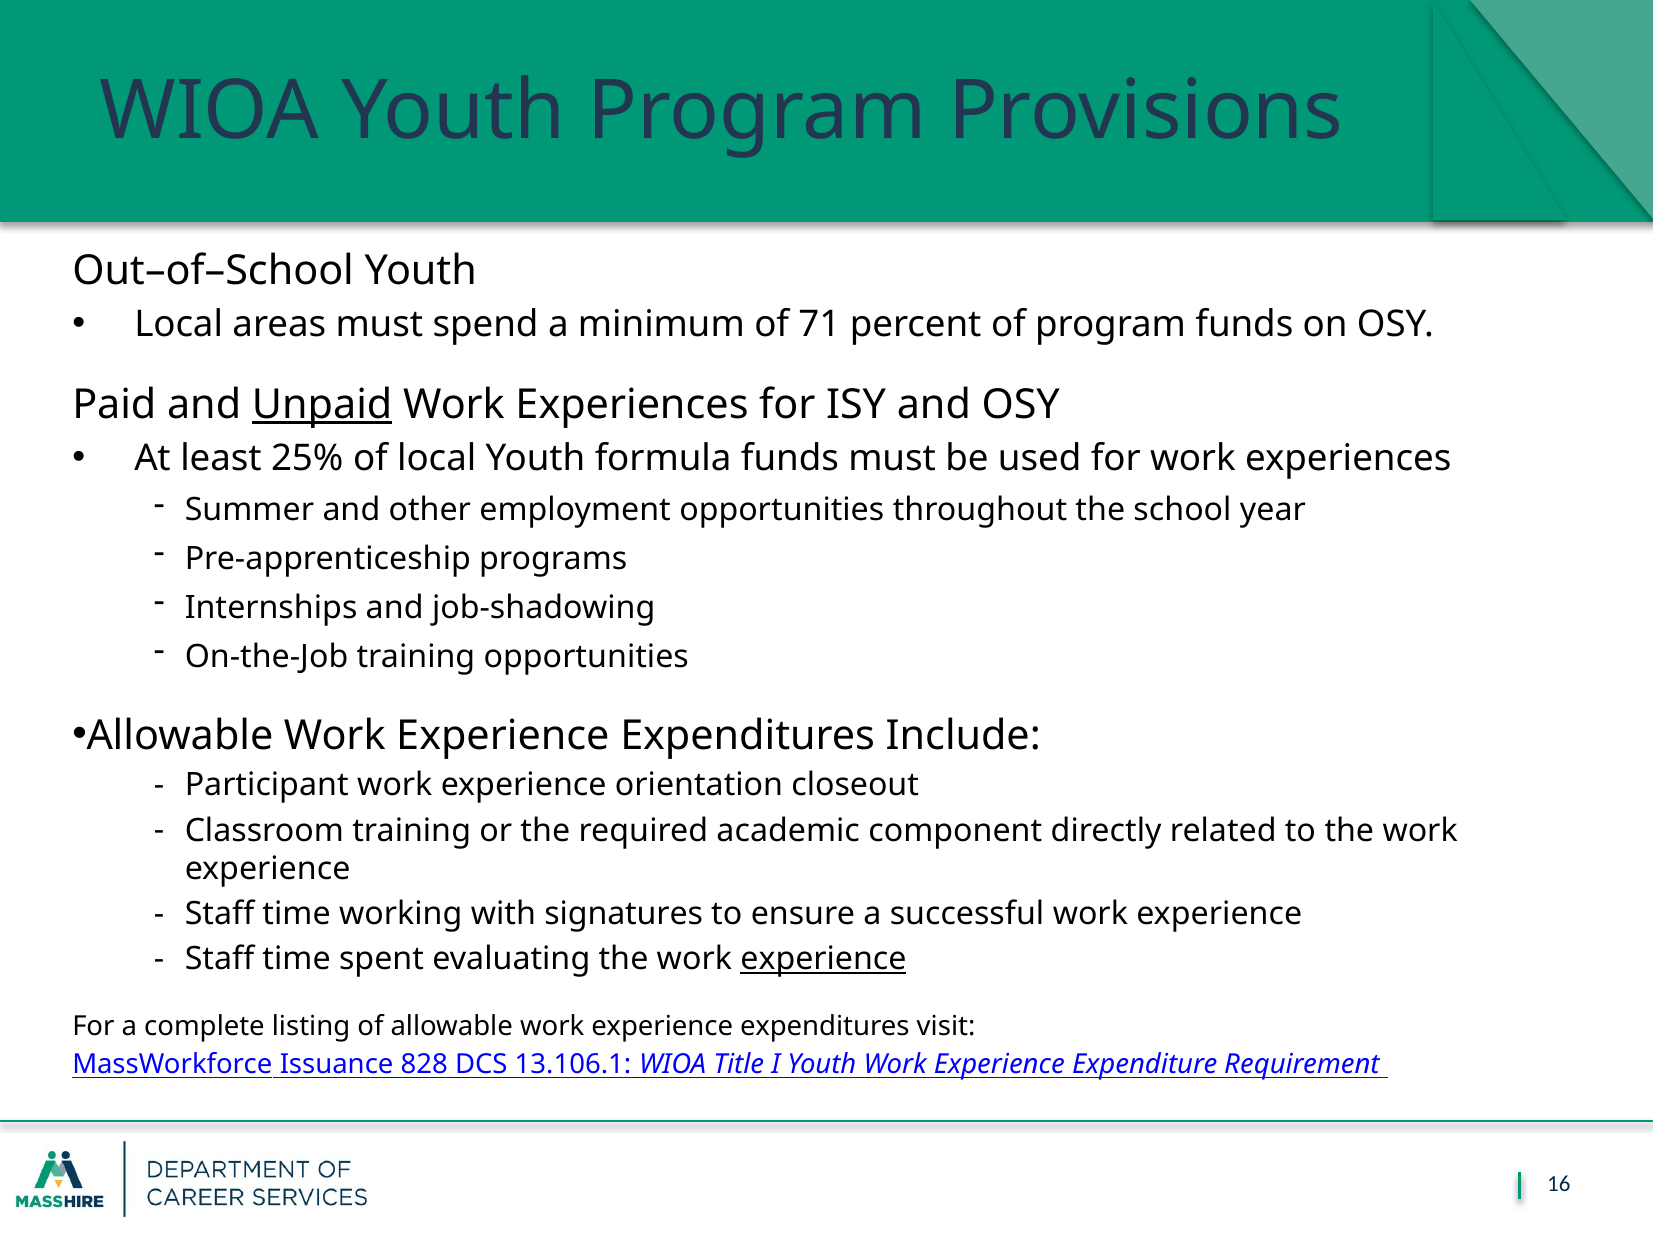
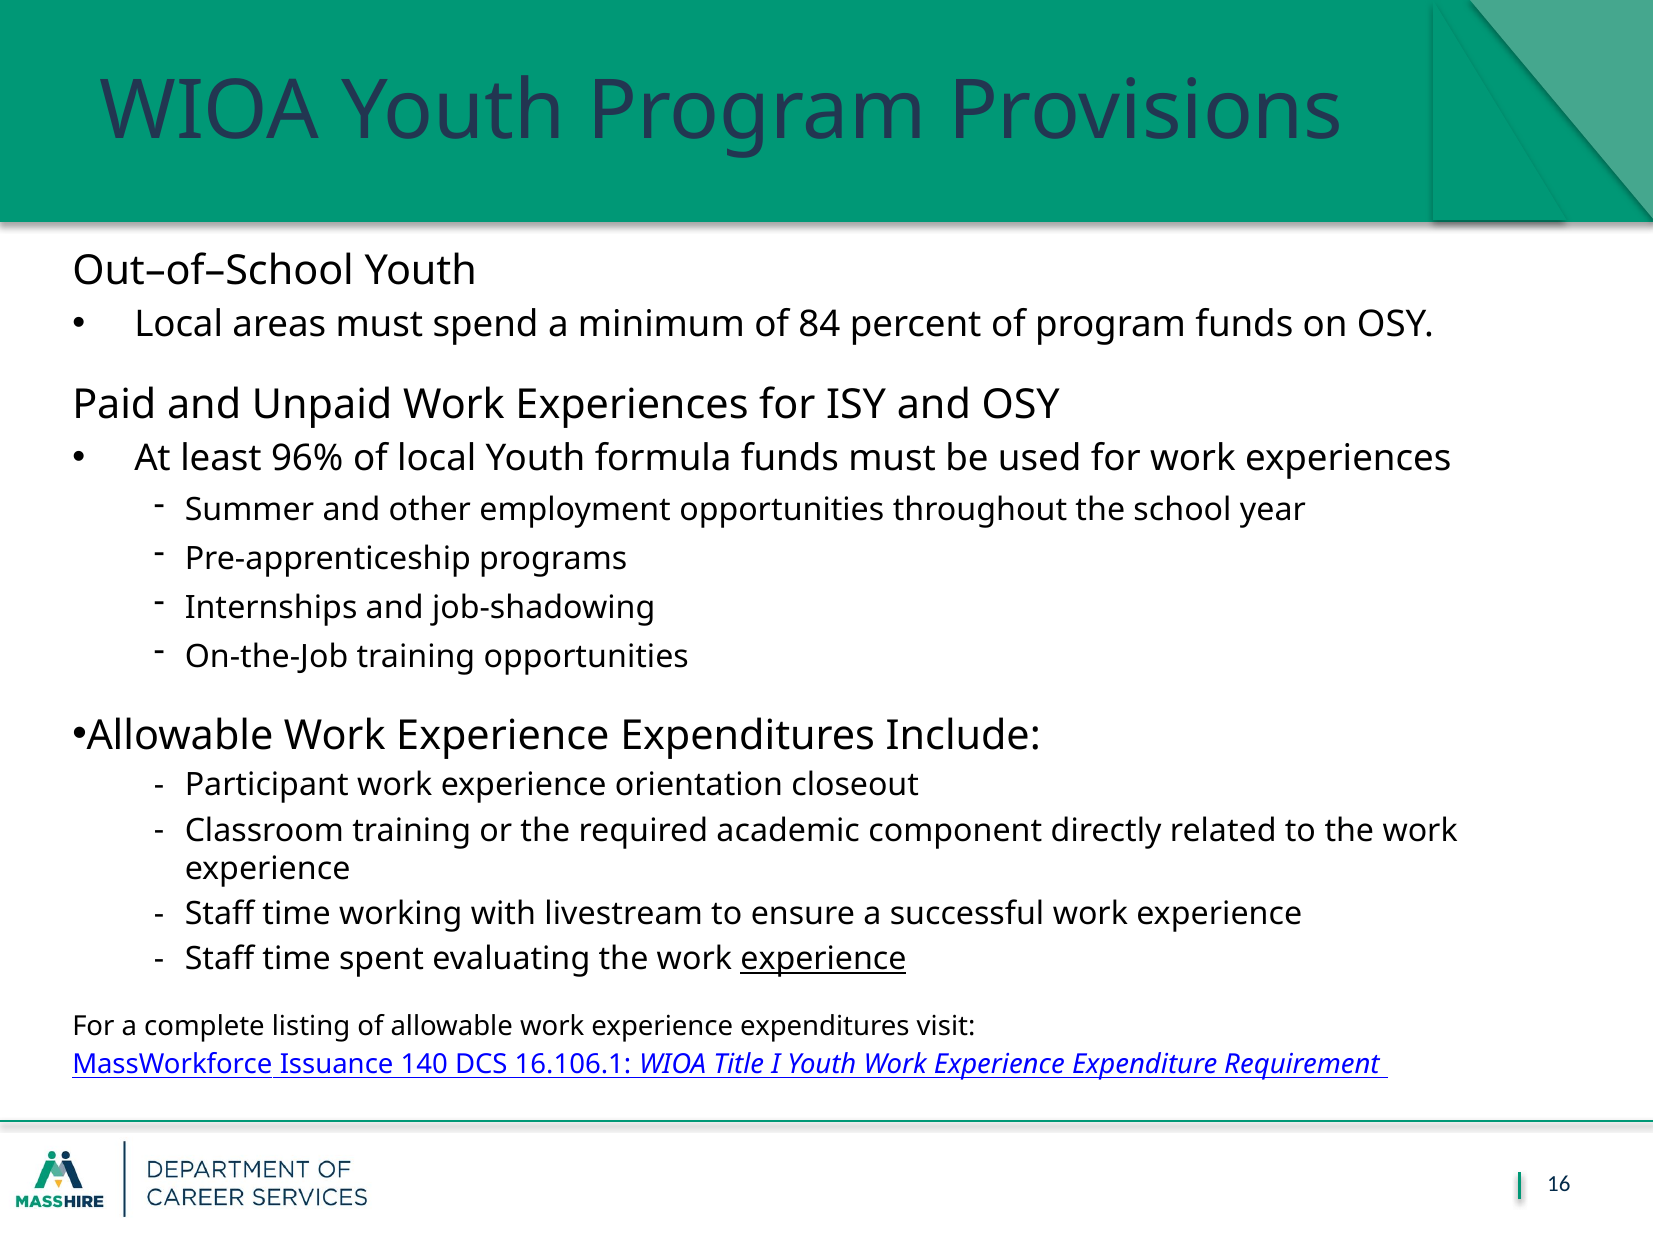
71: 71 -> 84 (819, 324)
Unpaid underline: present -> none (322, 404)
25%: 25% -> 96% (307, 458)
signatures: signatures -> livestream (624, 914)
828: 828 -> 140 (424, 1065)
13.106.1: 13.106.1 -> 16.106.1 (573, 1065)
